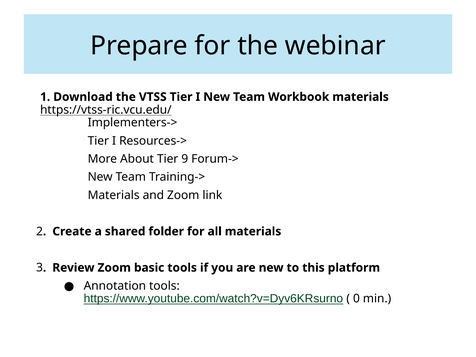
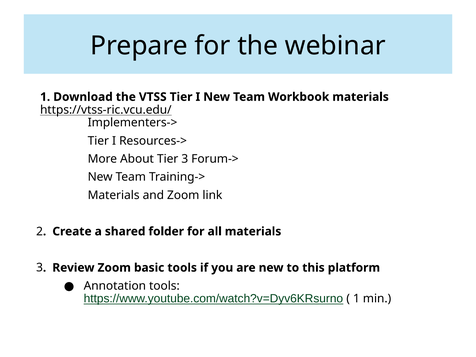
Tier 9: 9 -> 3 (185, 159)
0: 0 -> 1 (356, 299)
